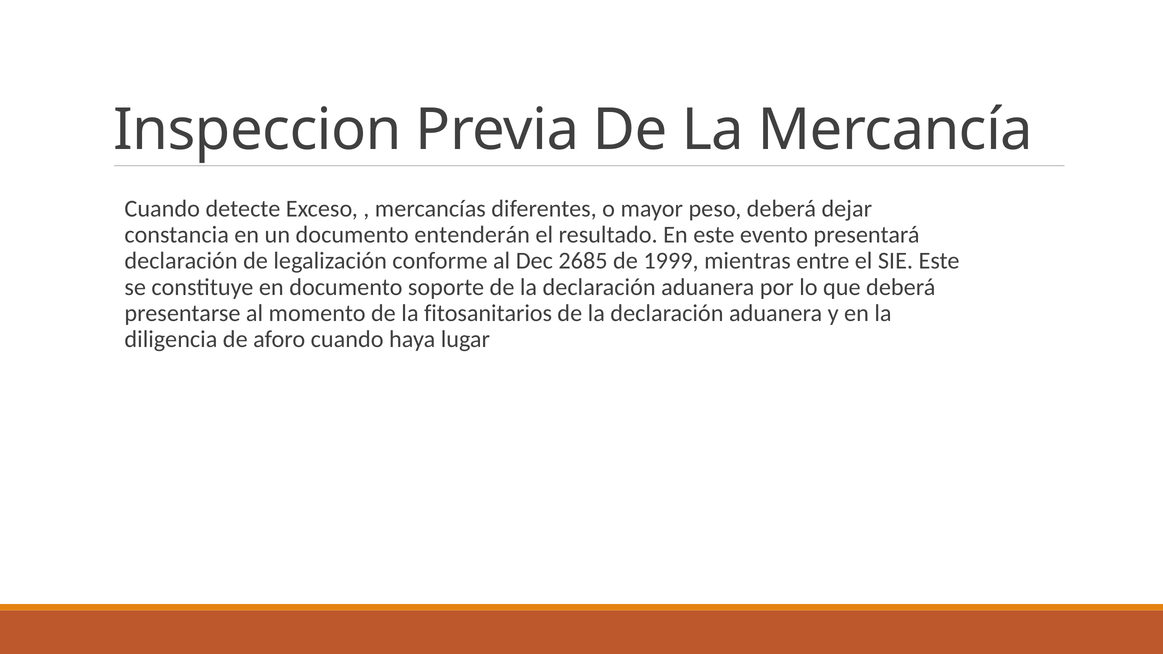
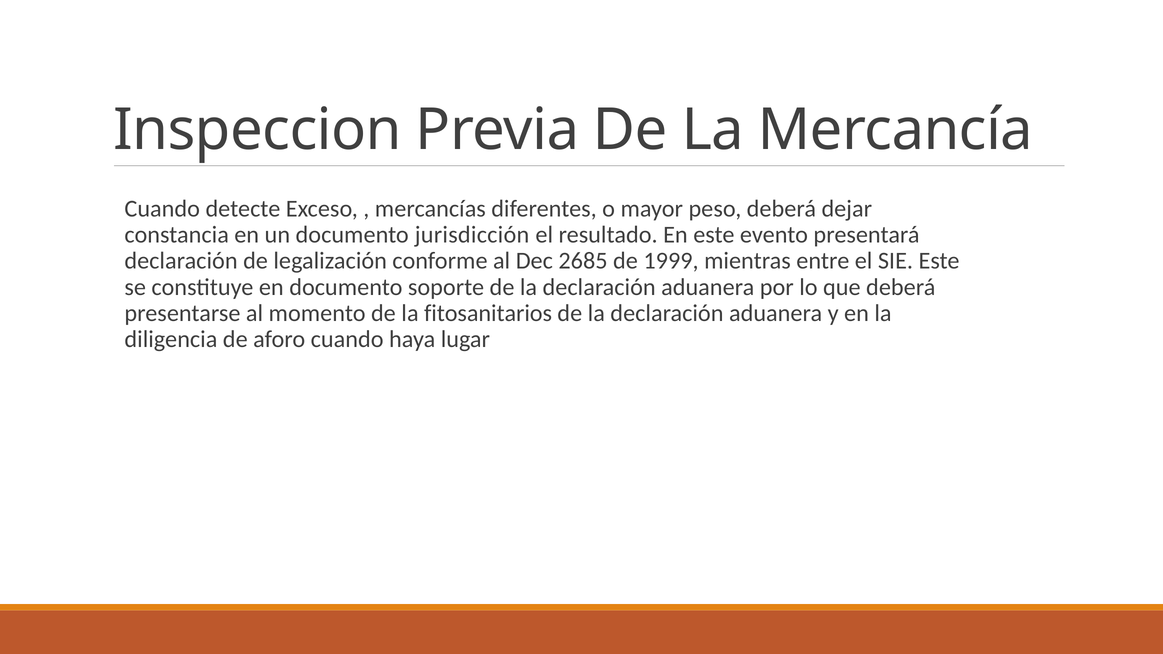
entenderán: entenderán -> jurisdicción (472, 235)
